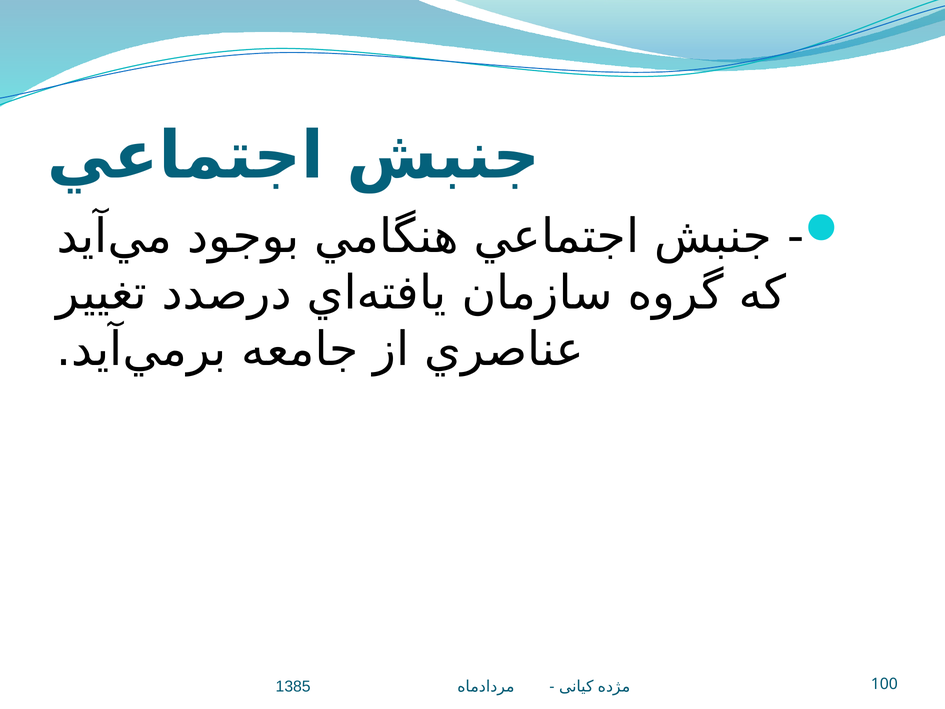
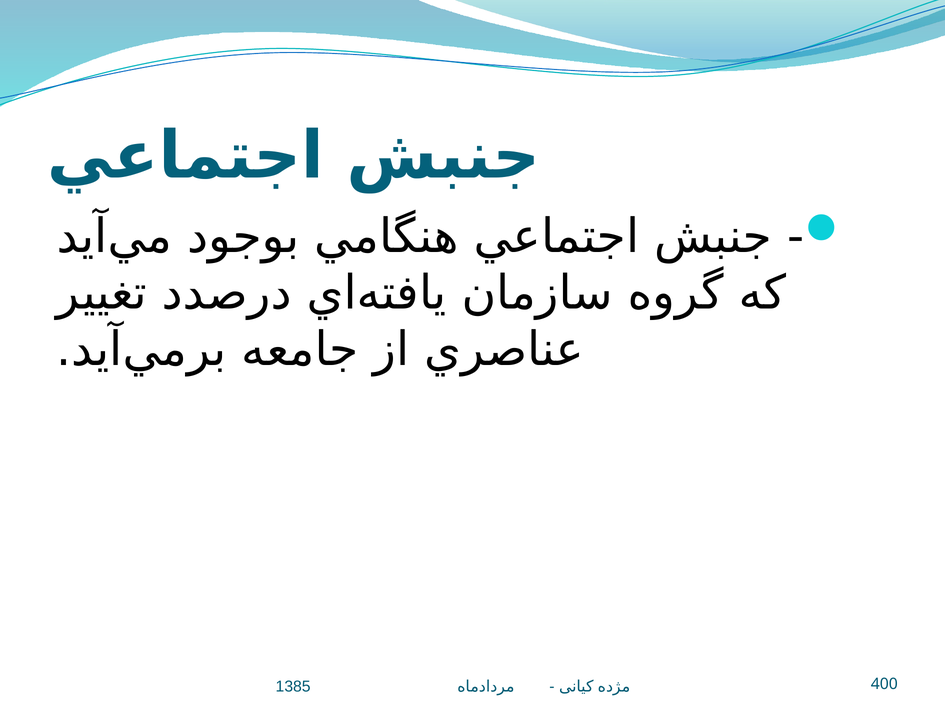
100: 100 -> 400 (884, 684)
